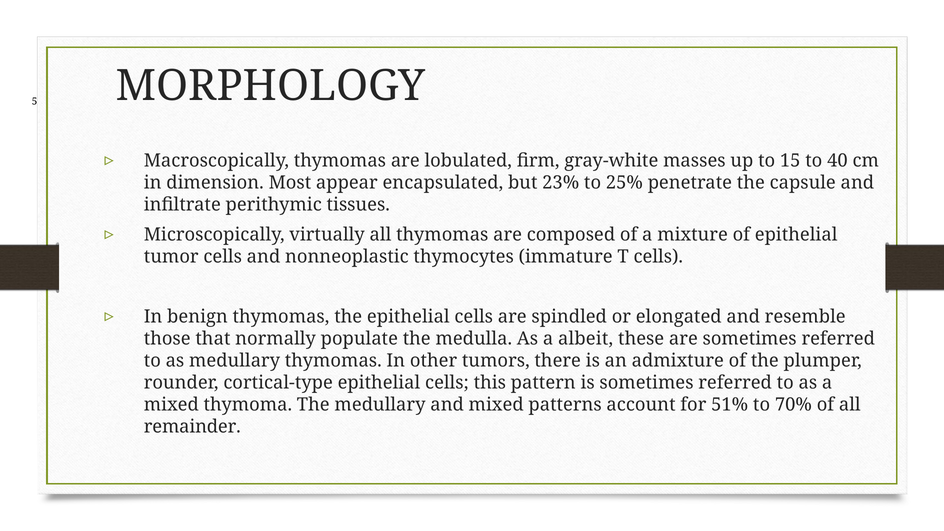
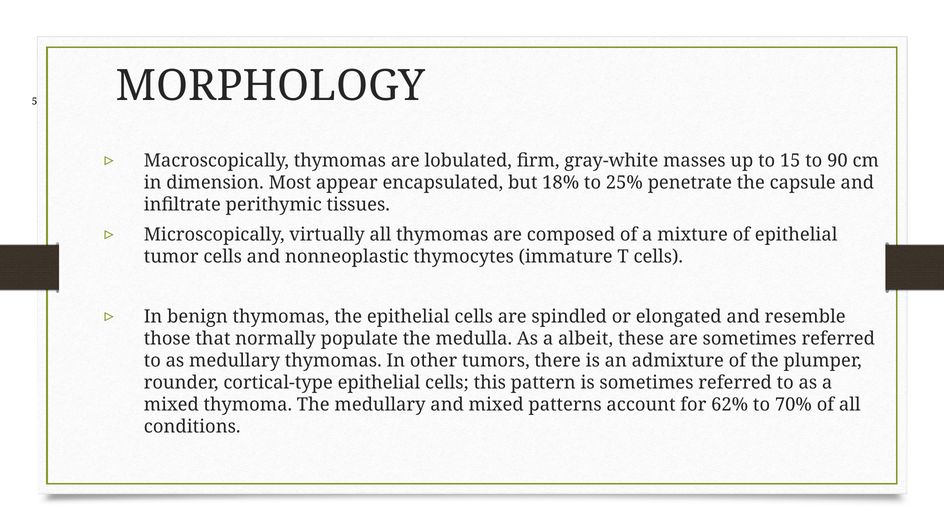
40: 40 -> 90 (837, 161)
23%: 23% -> 18% (561, 183)
51%: 51% -> 62% (730, 405)
remainder: remainder -> conditions (192, 427)
